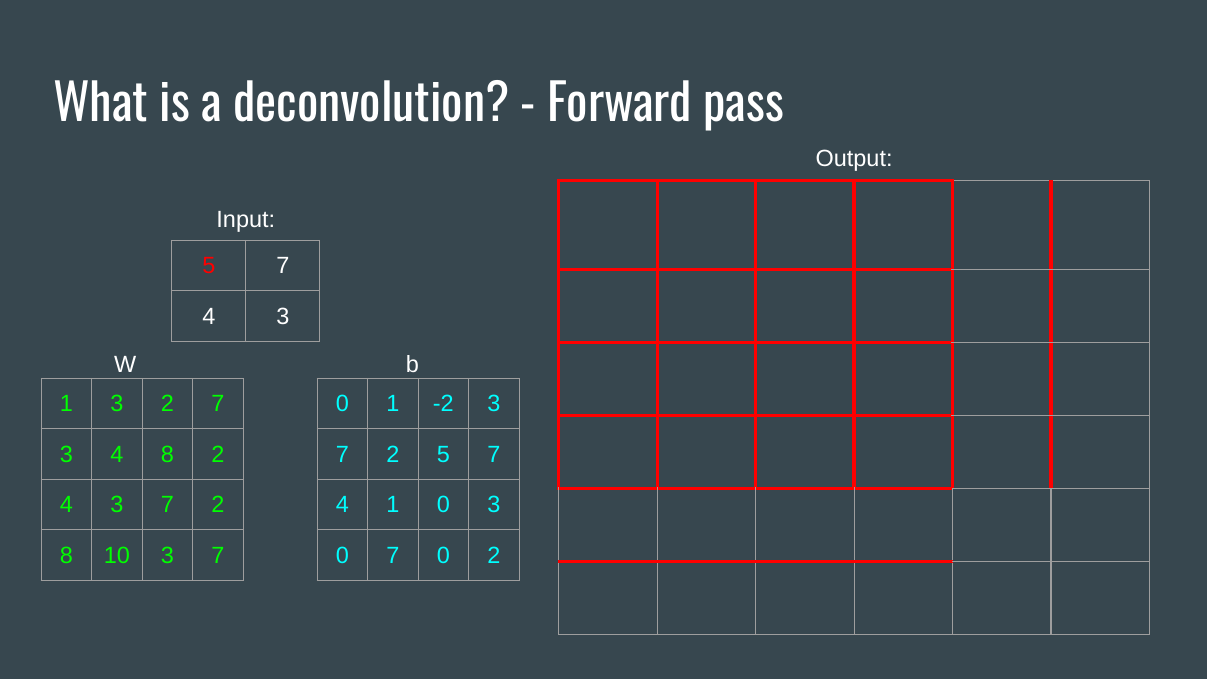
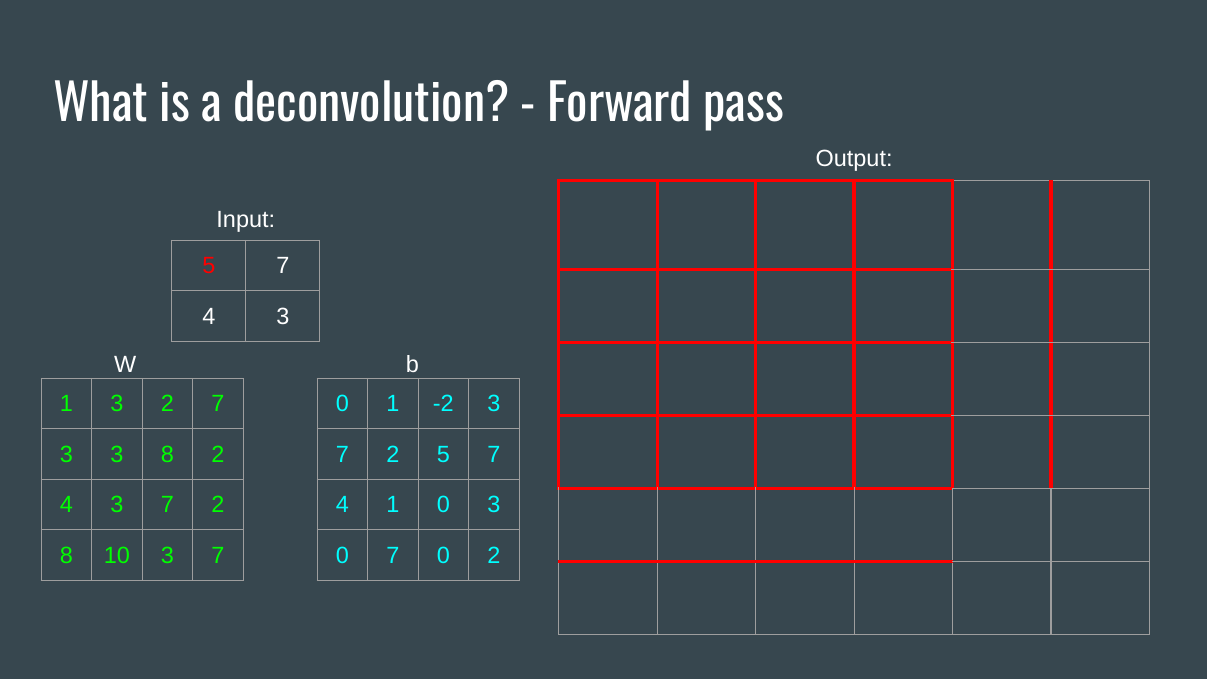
3 4: 4 -> 3 (117, 455)
